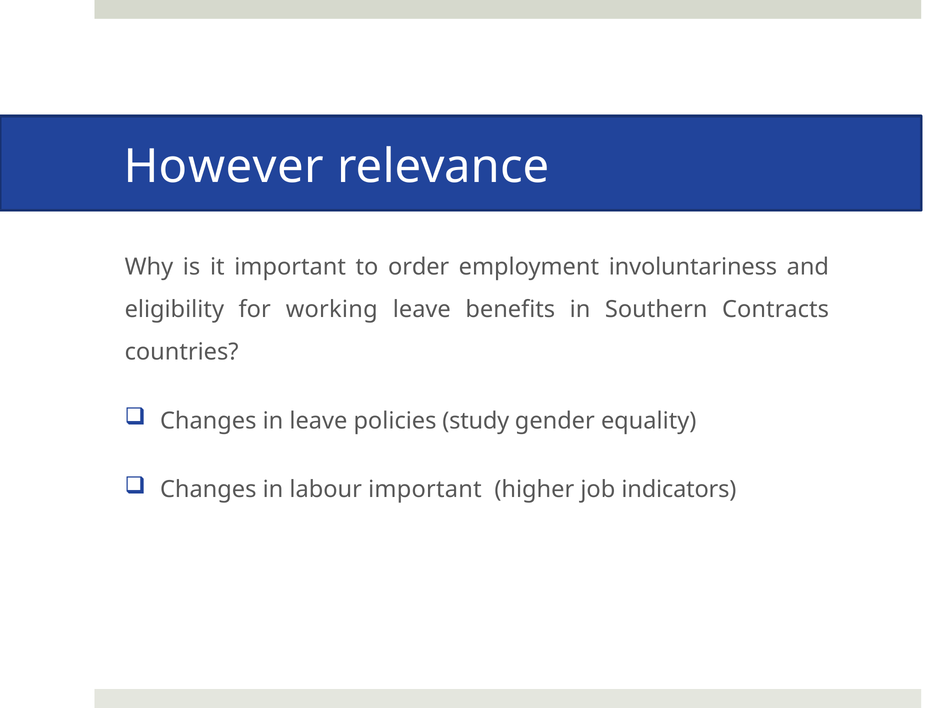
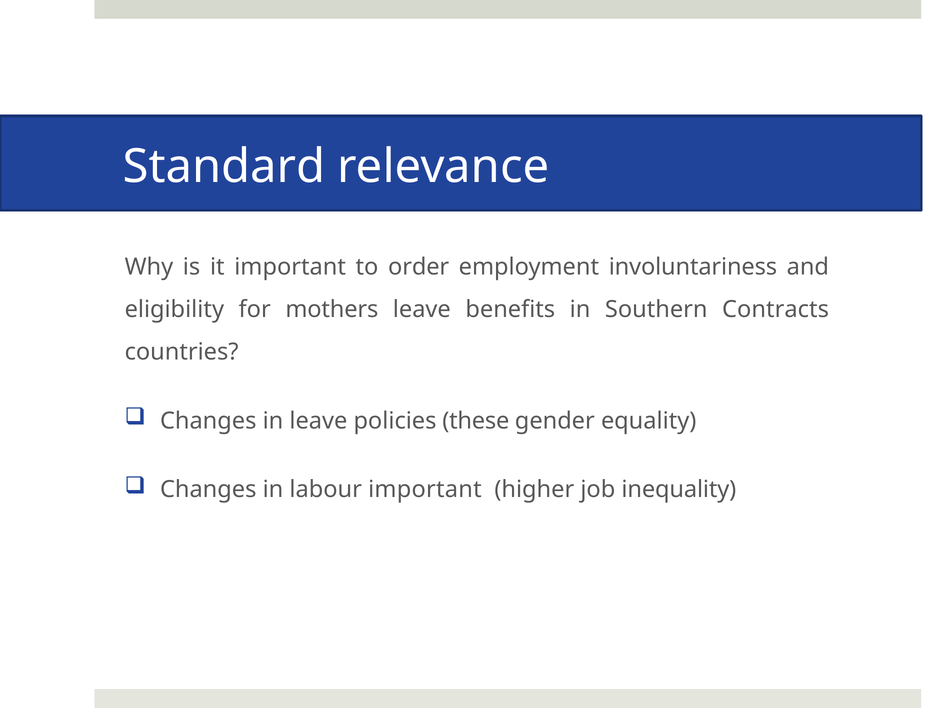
However: However -> Standard (224, 167)
working: working -> mothers (332, 310)
study: study -> these (476, 421)
indicators: indicators -> inequality (679, 490)
